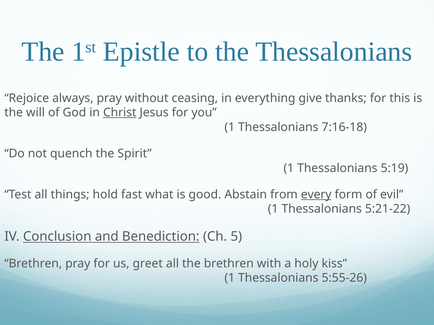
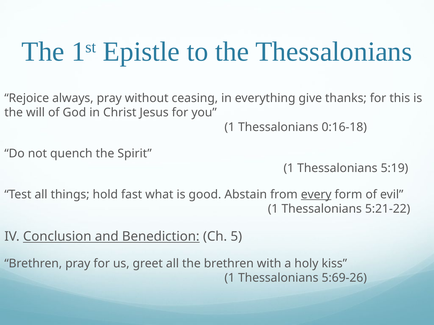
Christ underline: present -> none (120, 113)
7:16-18: 7:16-18 -> 0:16-18 (344, 127)
5:55-26: 5:55-26 -> 5:69-26 (344, 278)
